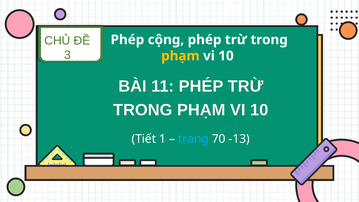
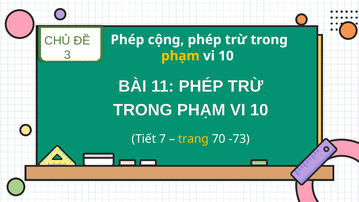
1: 1 -> 7 (163, 139)
trang colour: light blue -> yellow (194, 139)
-13: -13 -> -73 (239, 139)
